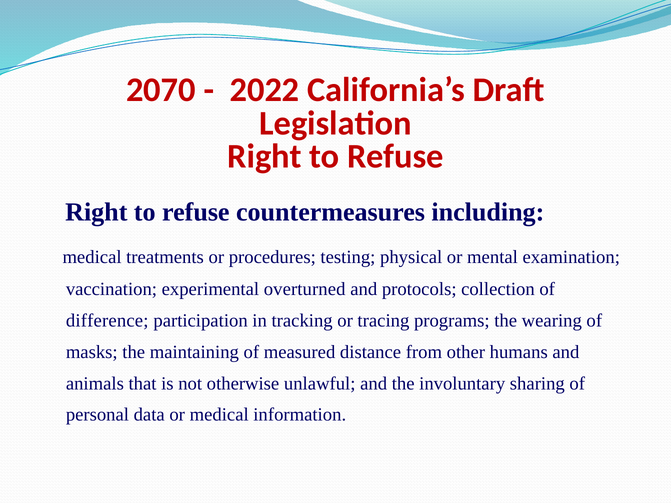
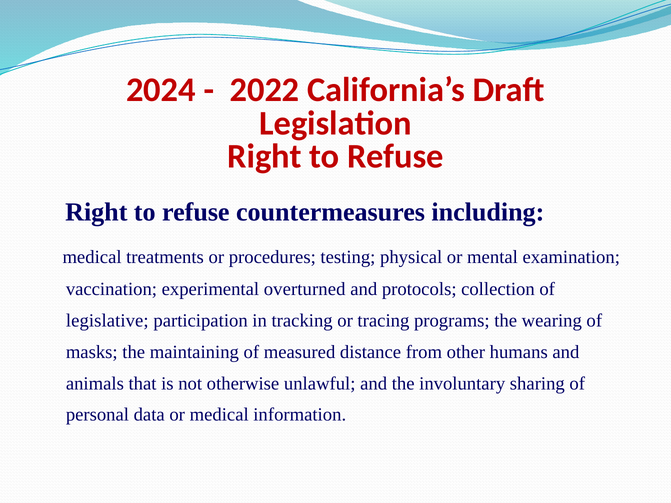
2070: 2070 -> 2024 (161, 90)
difference: difference -> legislative (107, 321)
